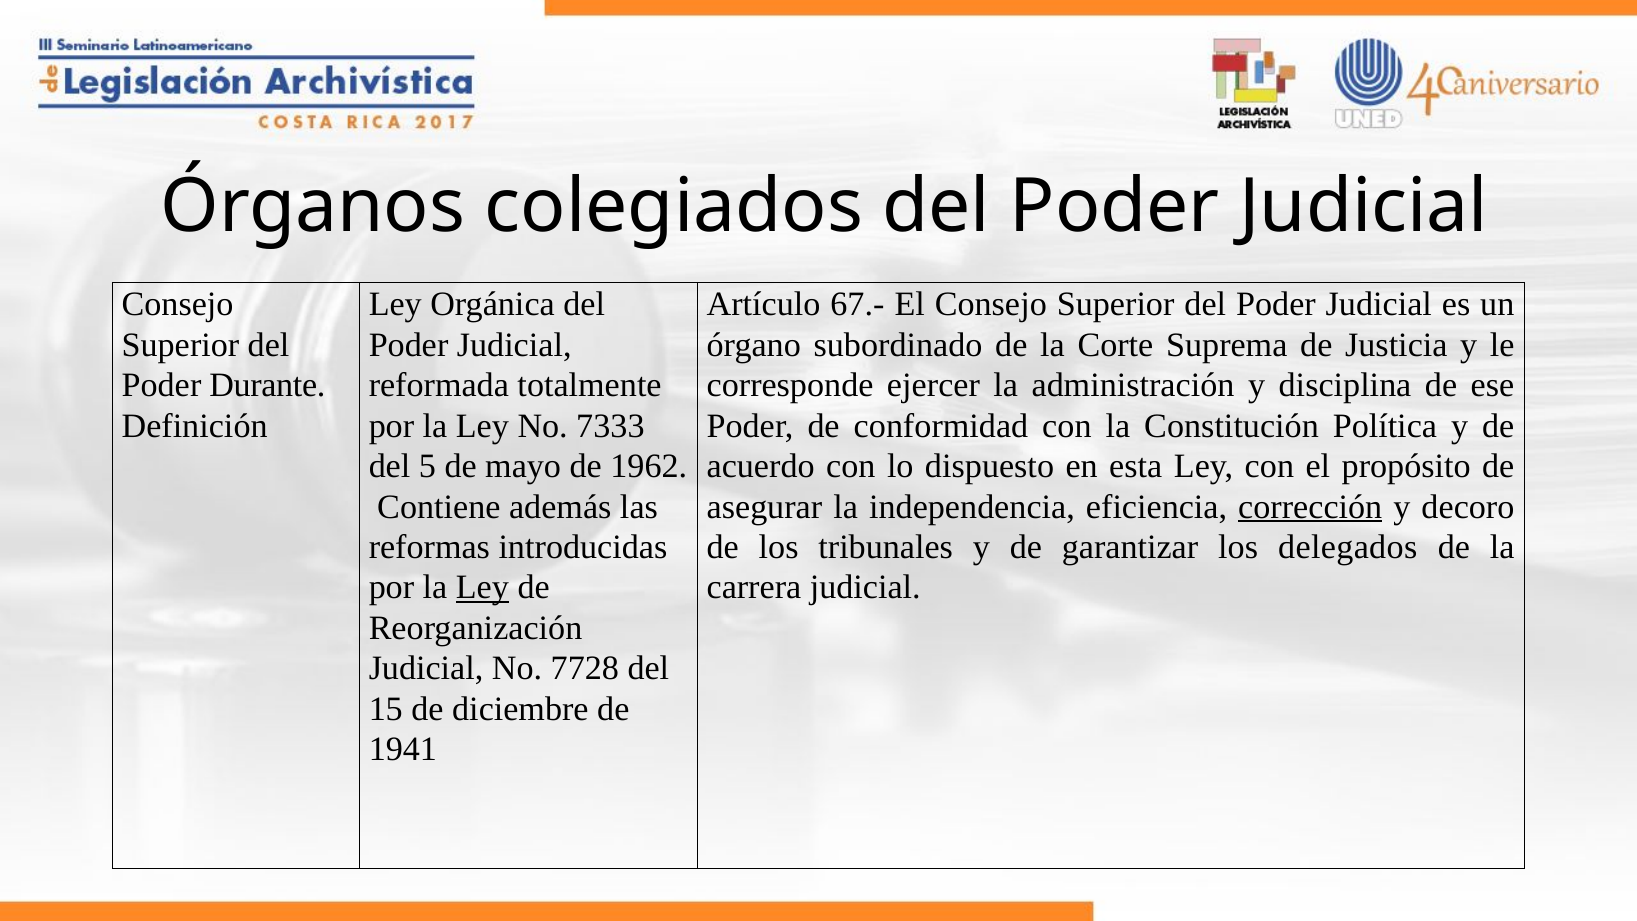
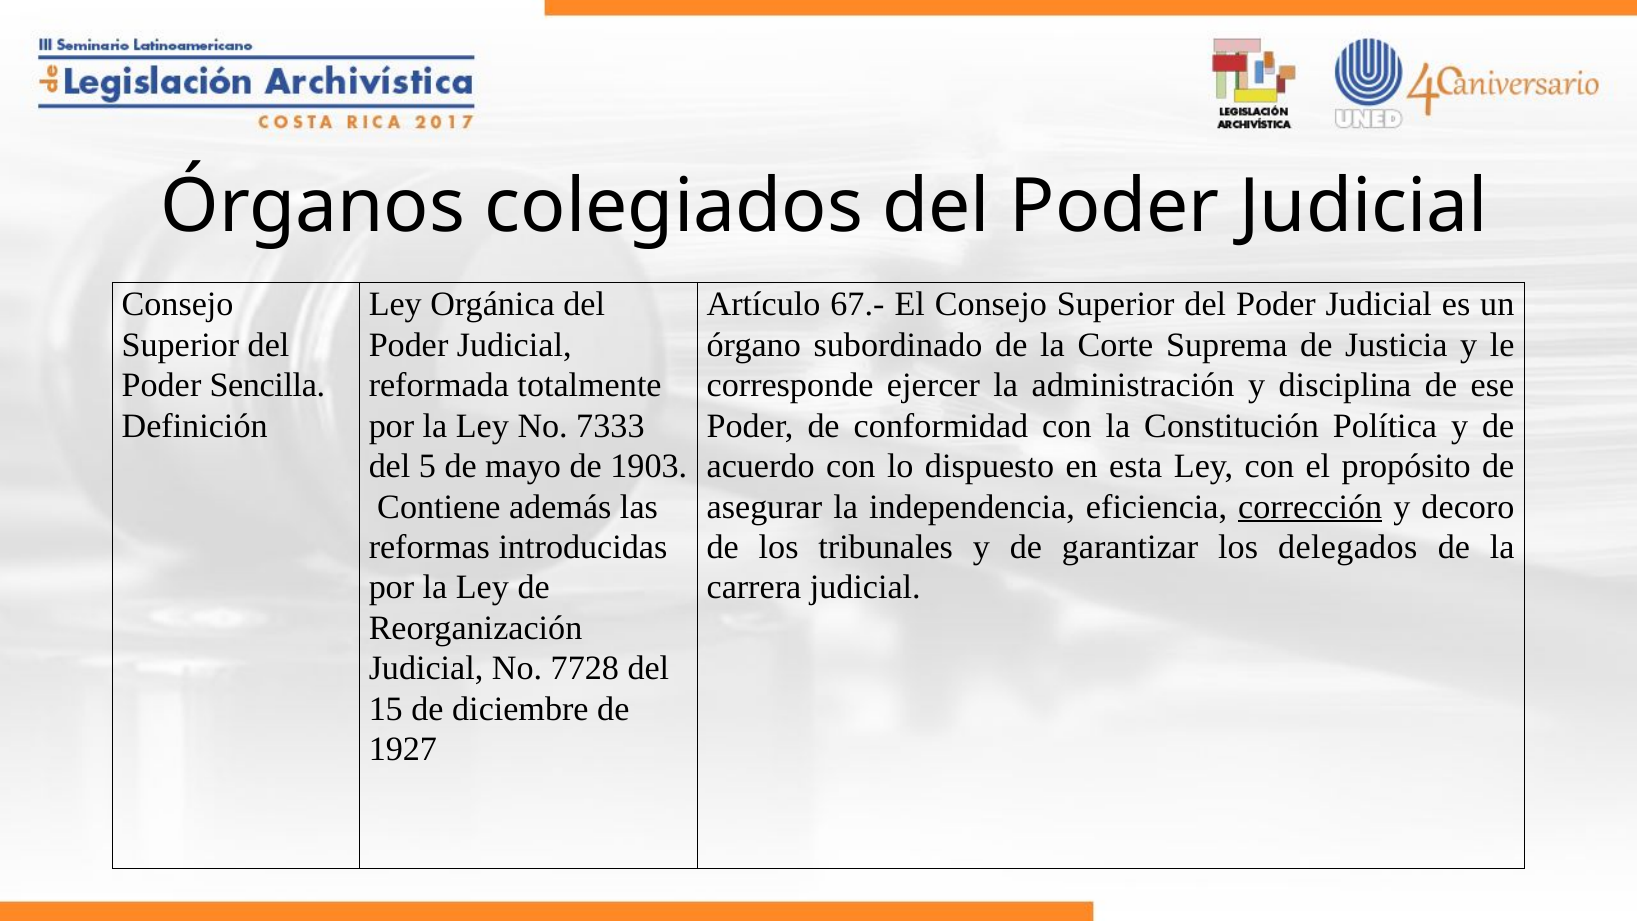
Durante: Durante -> Sencilla (267, 385)
1962: 1962 -> 1903 (649, 466)
Ley underline: present -> none (482, 588)
1941: 1941 -> 1927 (403, 749)
